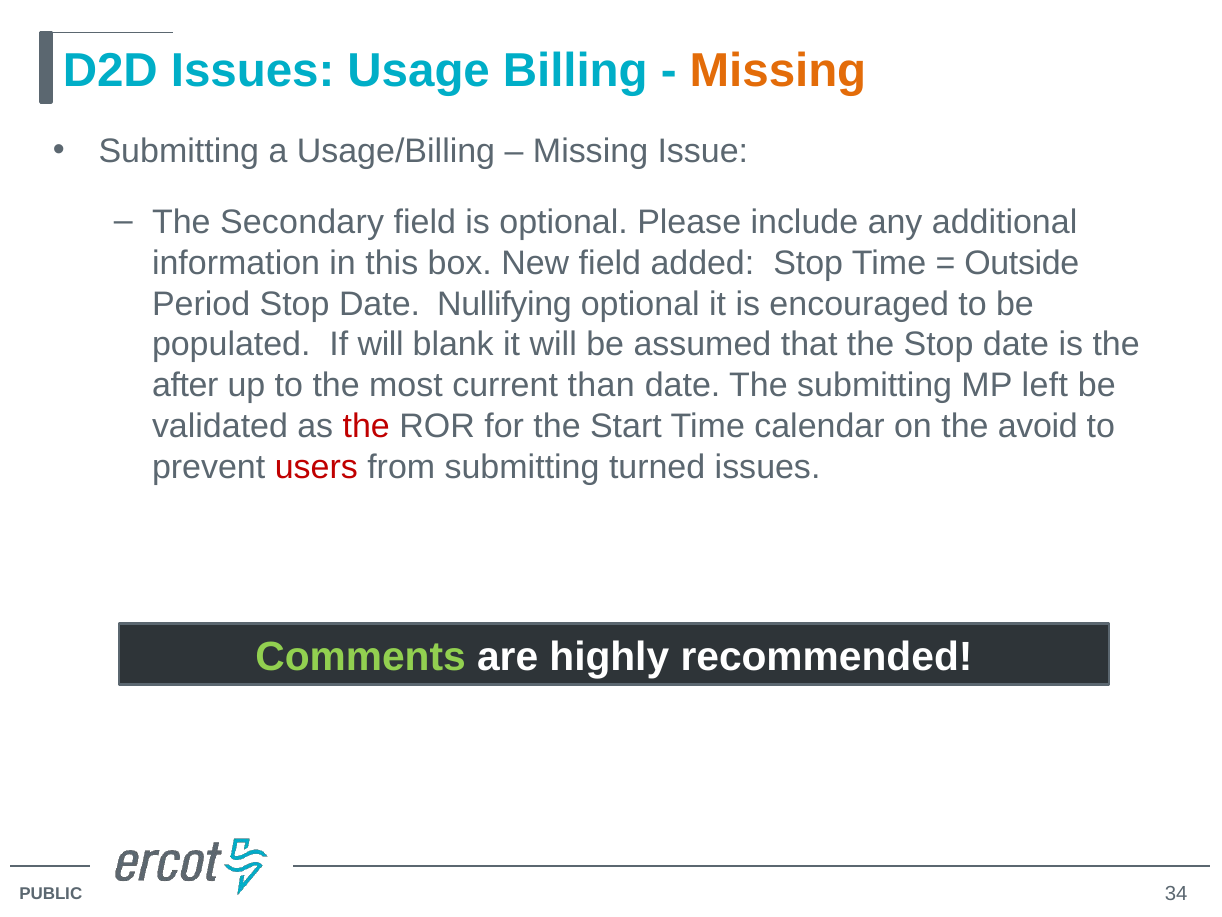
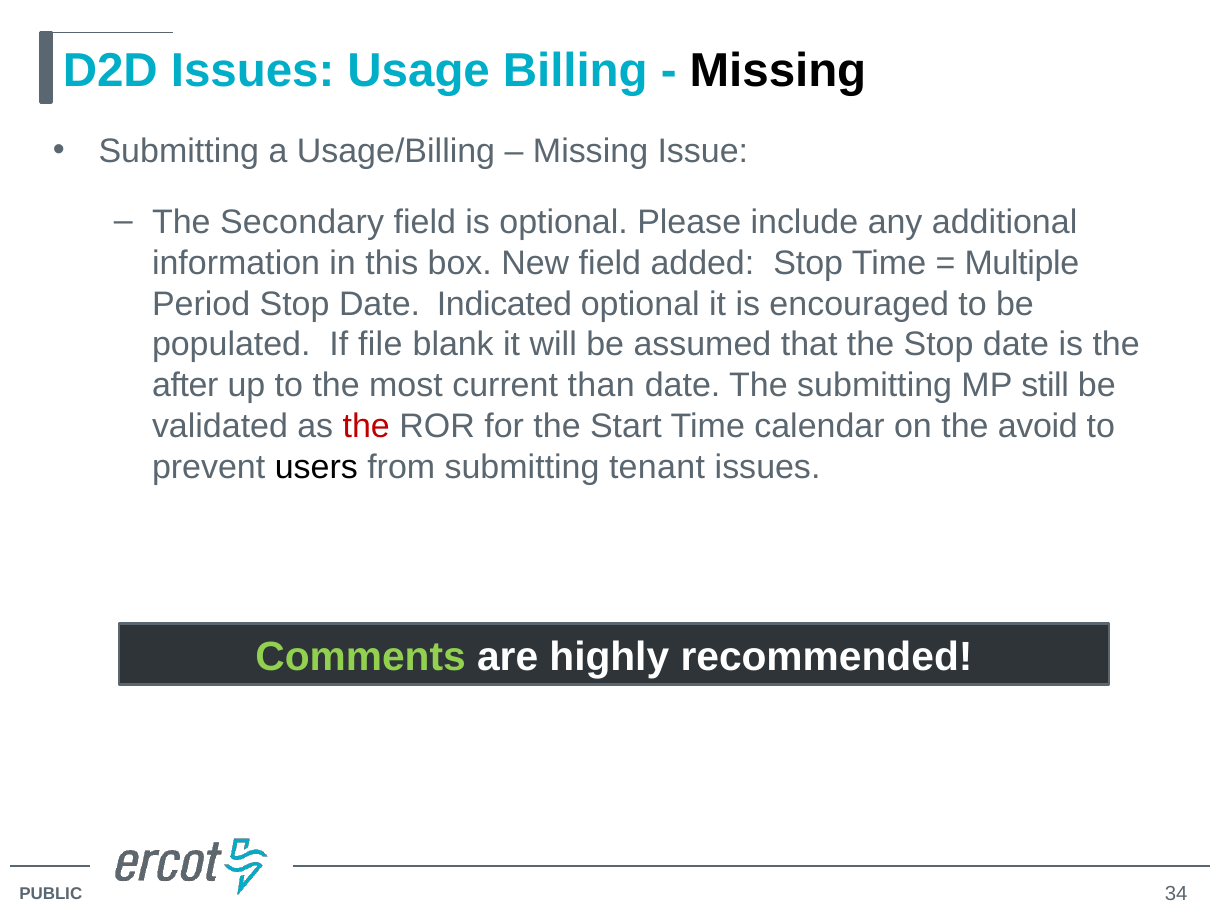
Missing colour: orange -> black (778, 70)
Outside: Outside -> Multiple (1022, 263)
Nullifying: Nullifying -> Indicated (504, 304)
If will: will -> file (380, 345)
left: left -> still (1045, 385)
users colour: red -> black (316, 467)
turned: turned -> tenant (657, 467)
